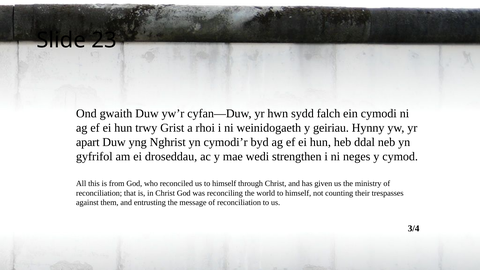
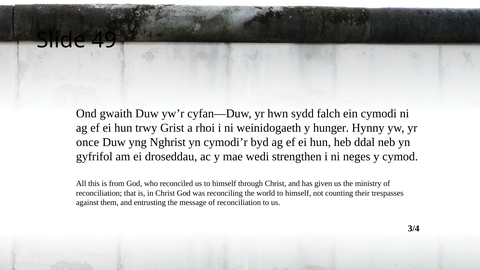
23: 23 -> 49 (104, 40)
geiriau: geiriau -> hunger (331, 128)
apart: apart -> once (88, 142)
